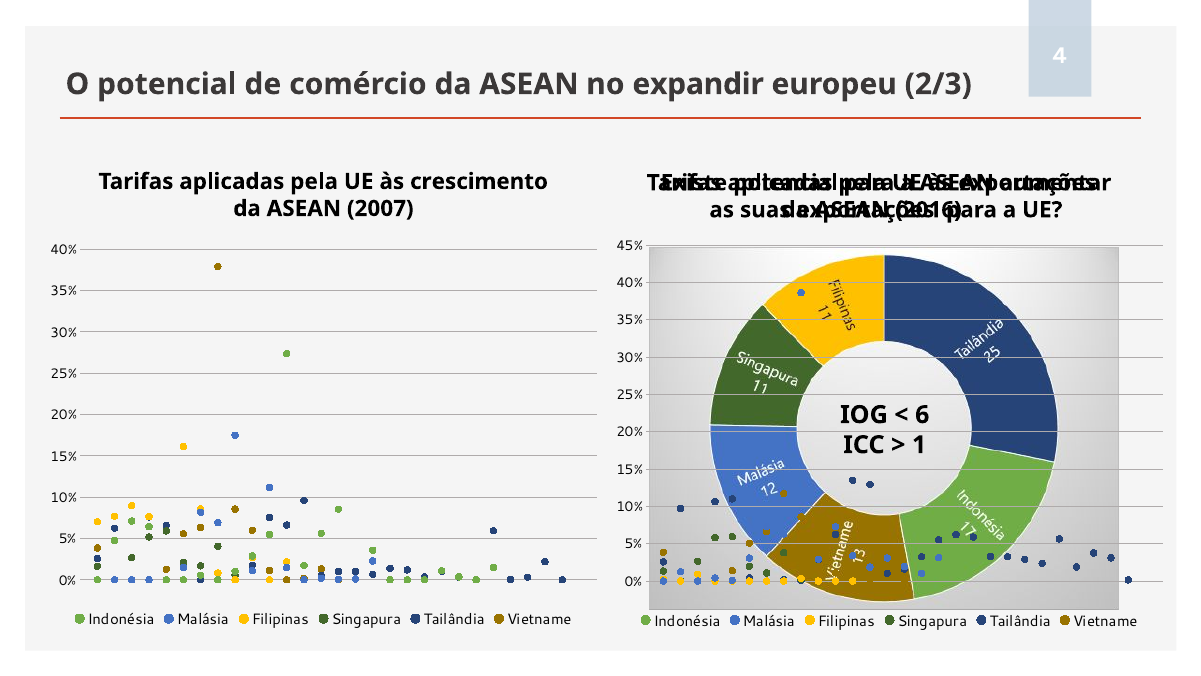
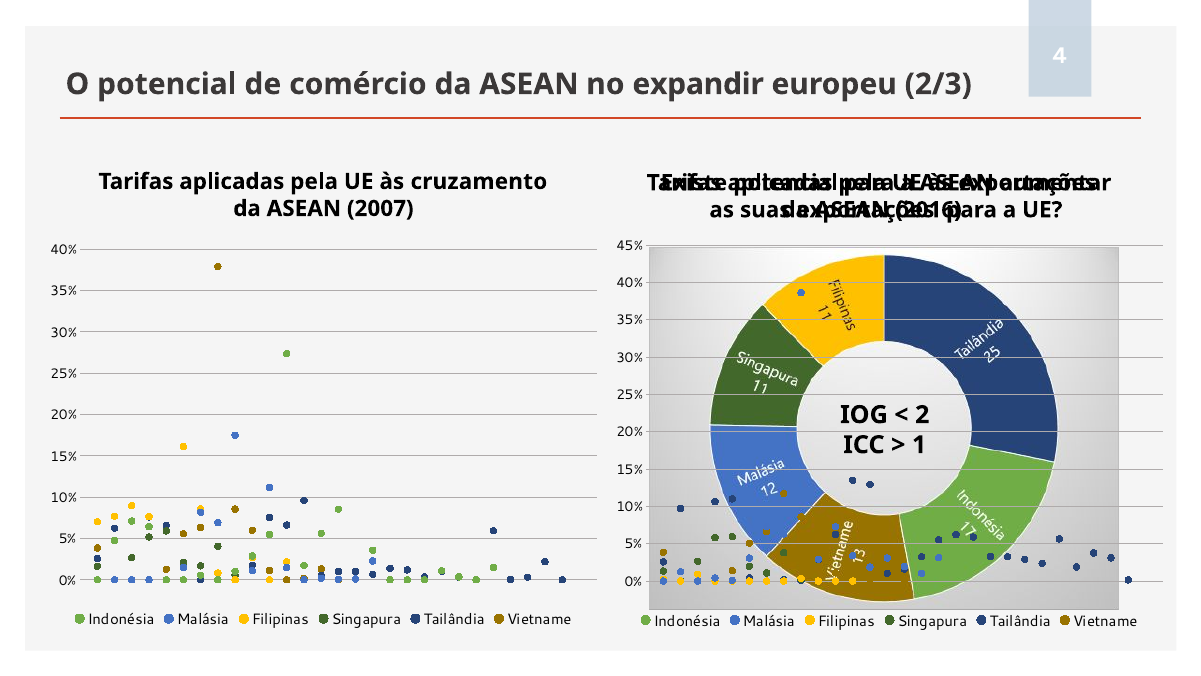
crescimento: crescimento -> cruzamento (479, 181)
6: 6 -> 2 (922, 415)
